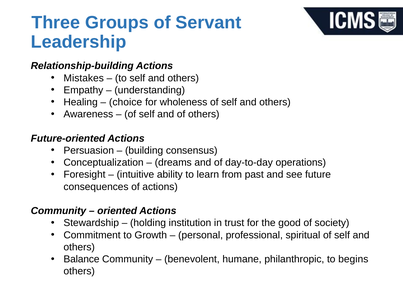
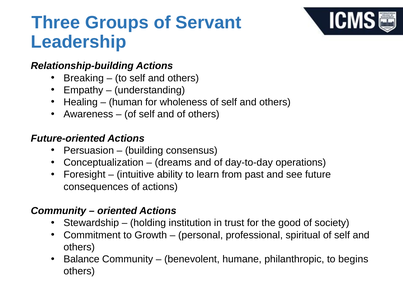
Mistakes: Mistakes -> Breaking (84, 78)
choice: choice -> human (126, 102)
